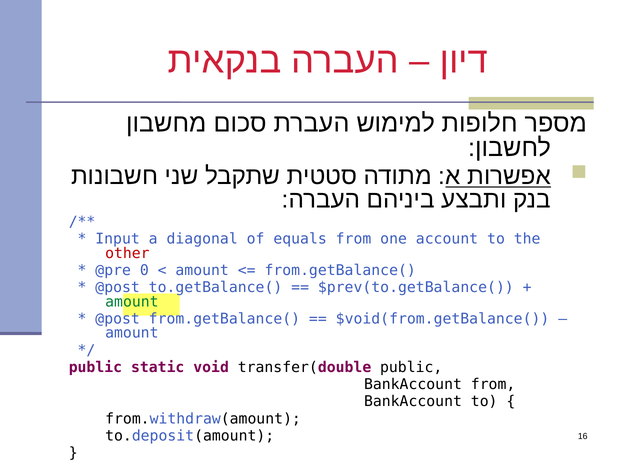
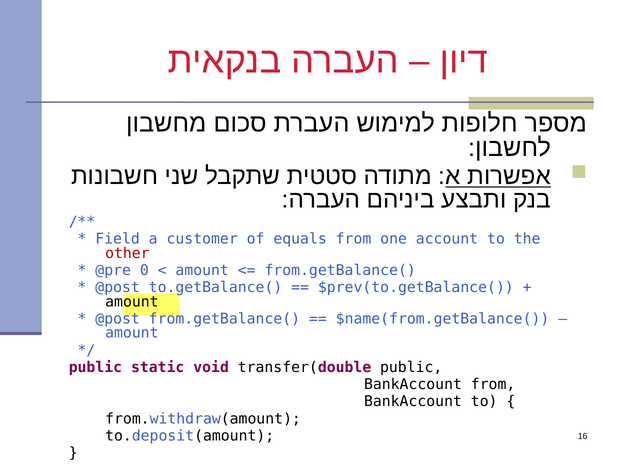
Input: Input -> Field (118, 239)
diagonal: diagonal -> customer (202, 239)
amount colour: green -> black (132, 302)
$void(from.getBalance(: $void(from.getBalance( -> $name(from.getBalance( (443, 319)
